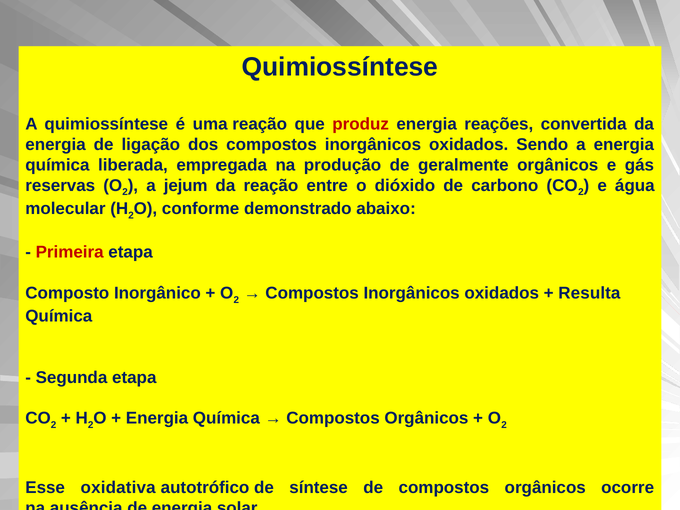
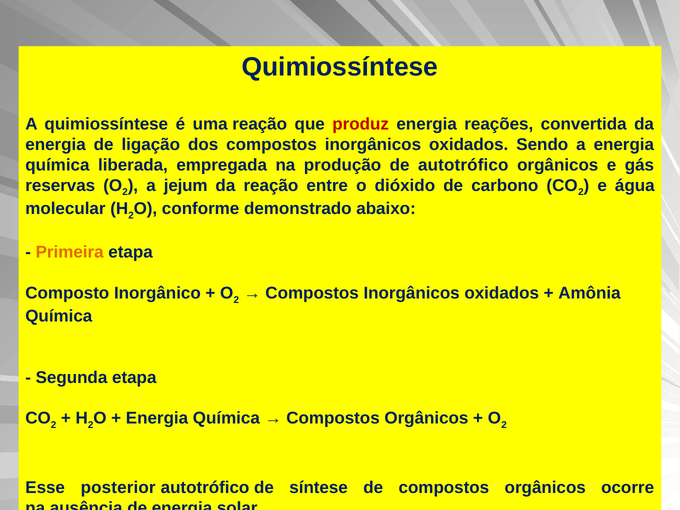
de geralmente: geralmente -> autotrófico (463, 165)
Primeira colour: red -> orange (70, 252)
Resulta: Resulta -> Amônia (589, 293)
oxidativa: oxidativa -> posterior (118, 488)
